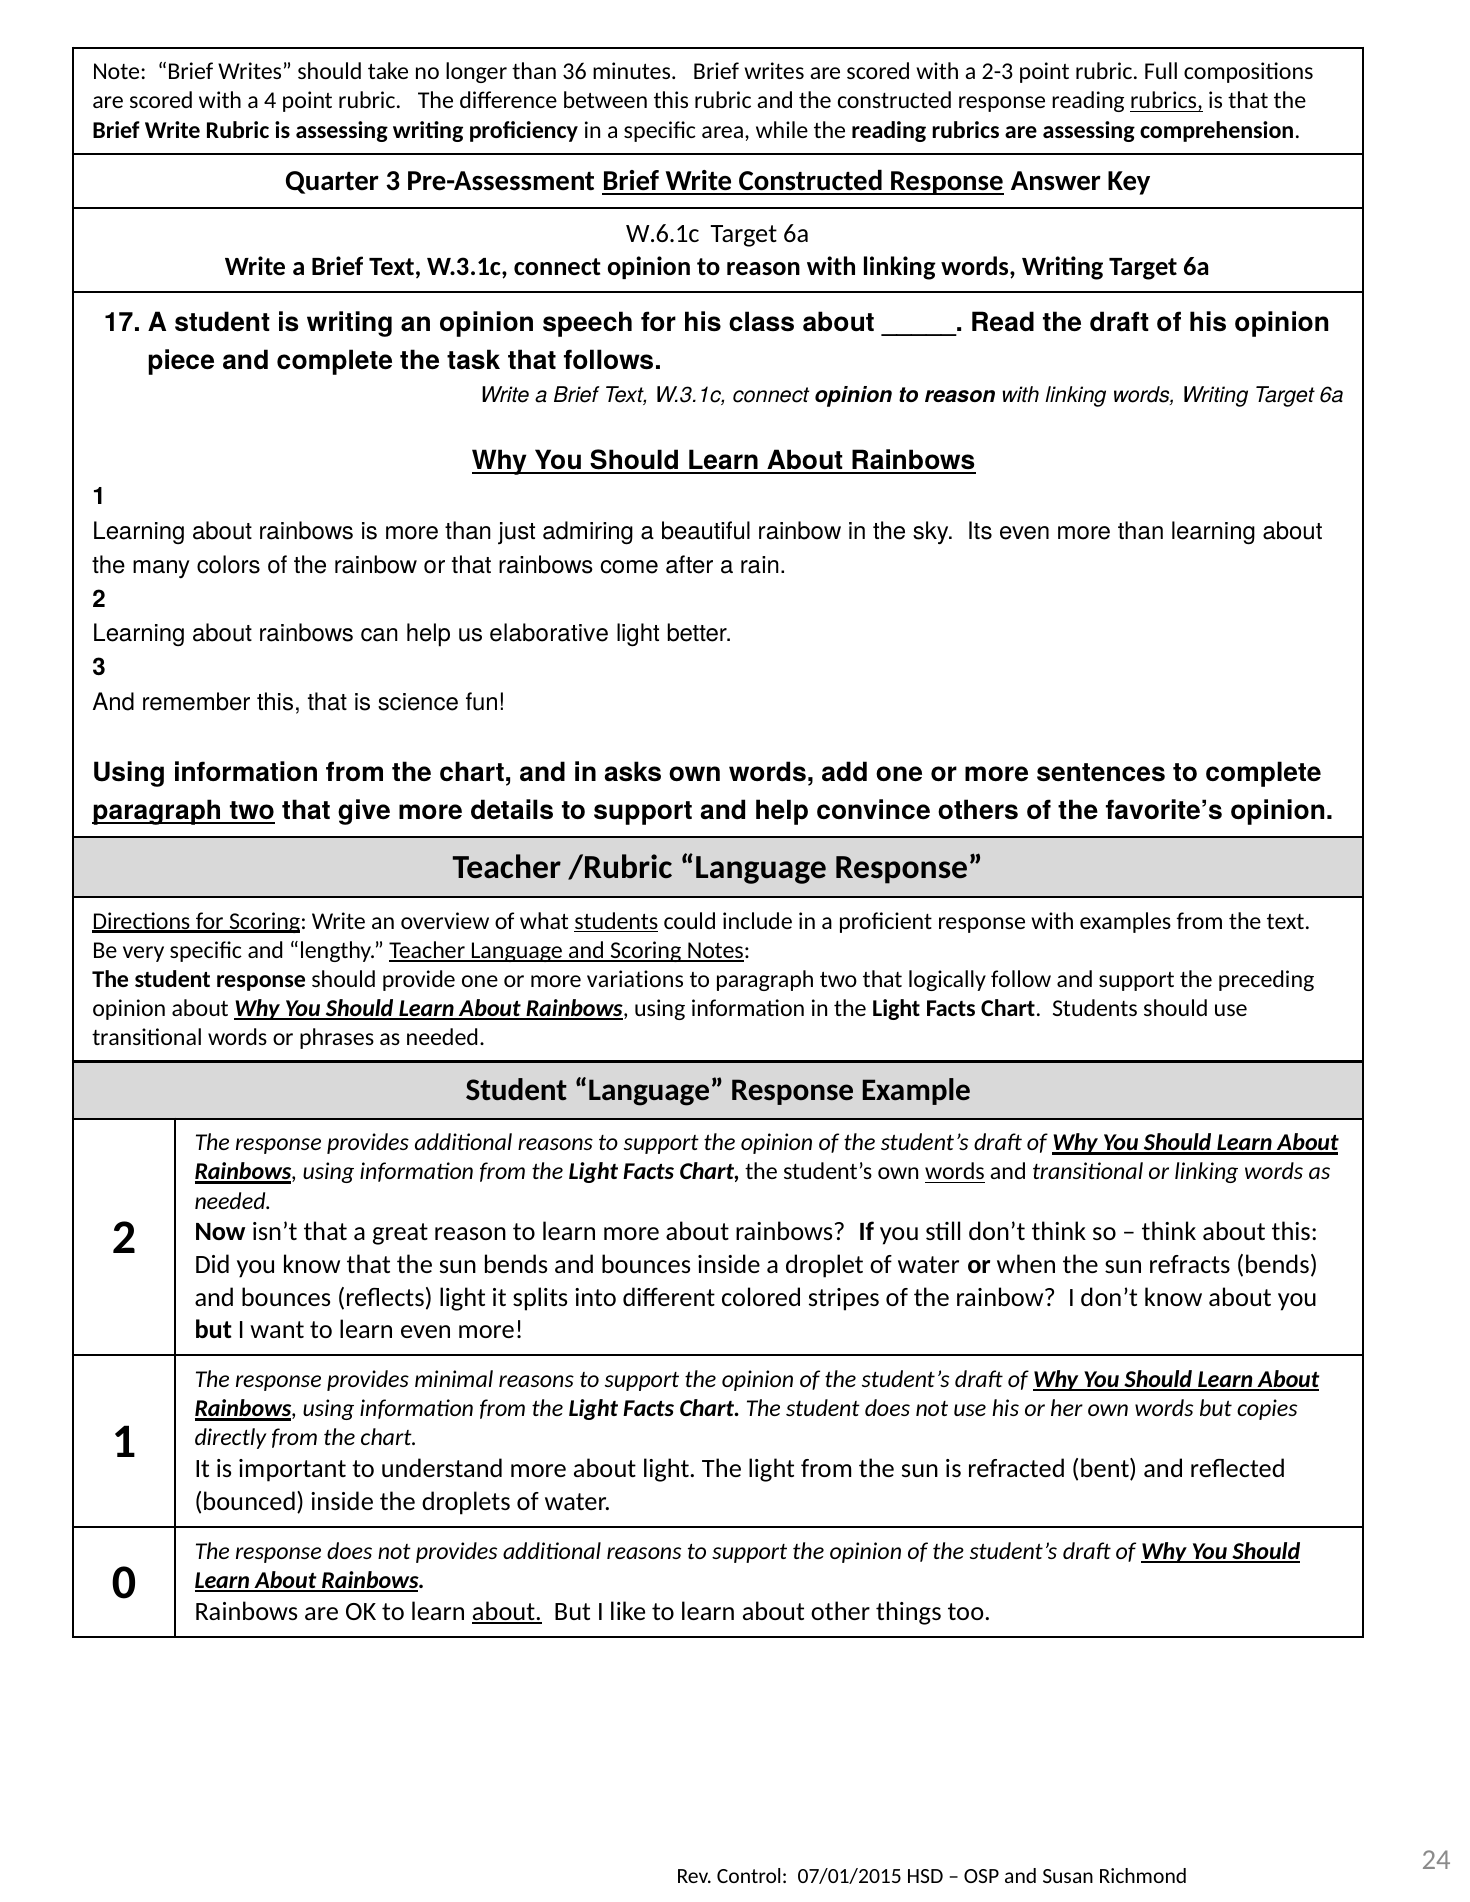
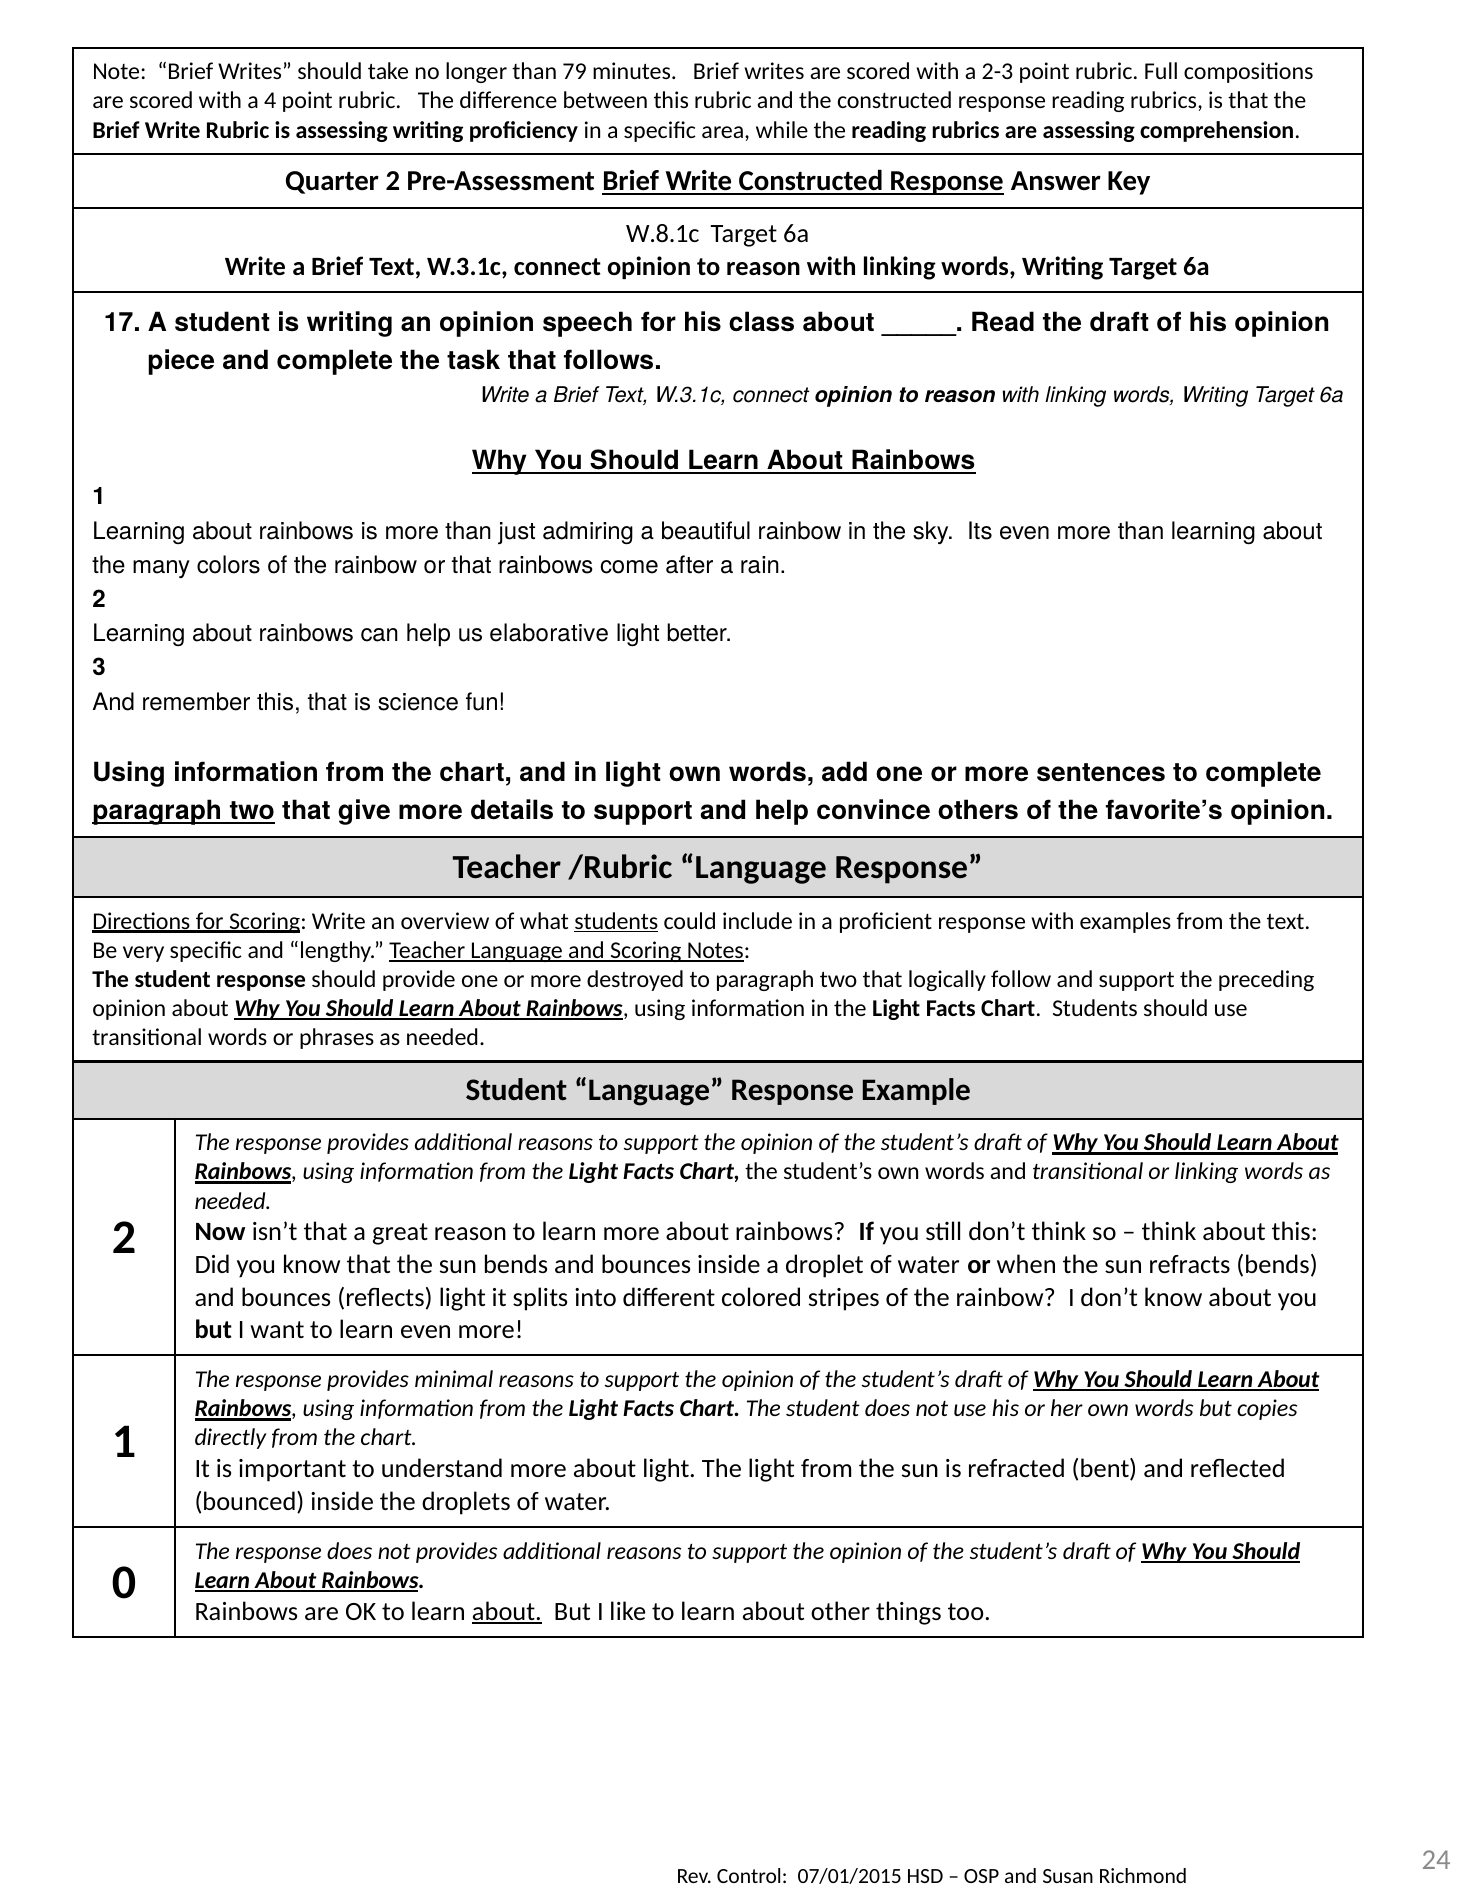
36: 36 -> 79 (575, 72)
rubrics underline: present -> none (1167, 101)
Quarter 3: 3 -> 2 (393, 181)
W.6.1c: W.6.1c -> W.8.1c (663, 234)
in asks: asks -> light (633, 773)
variations: variations -> destroyed (636, 980)
words underline: present -> none (955, 1172)
